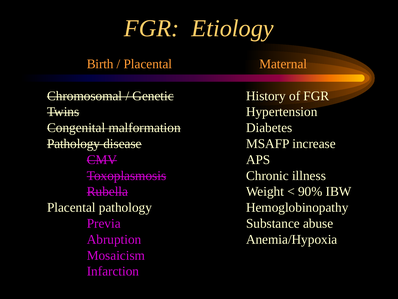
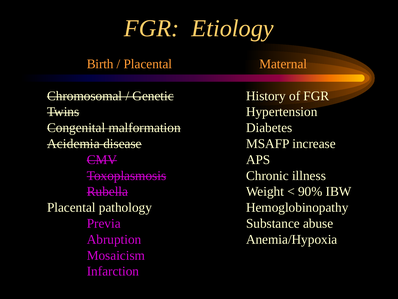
Pathology: Pathology -> Acidemia (73, 144)
